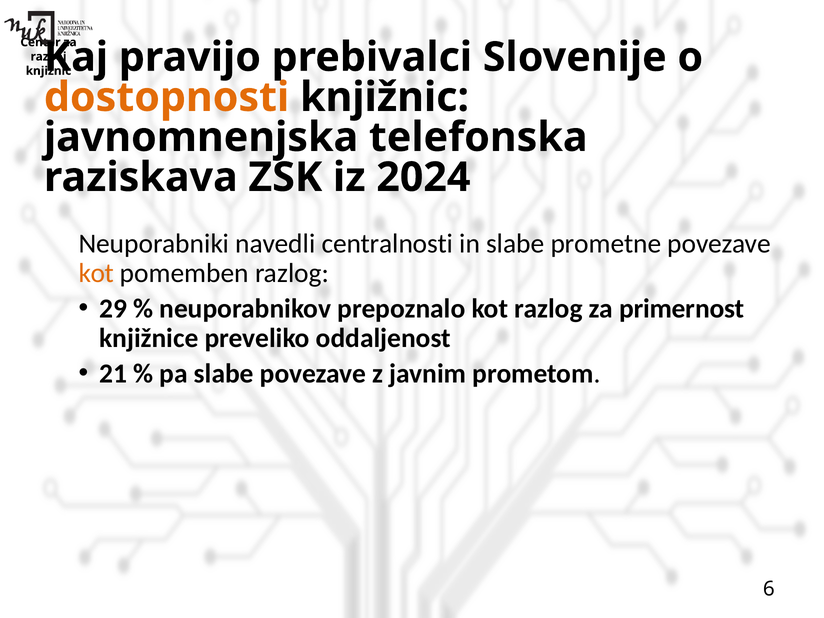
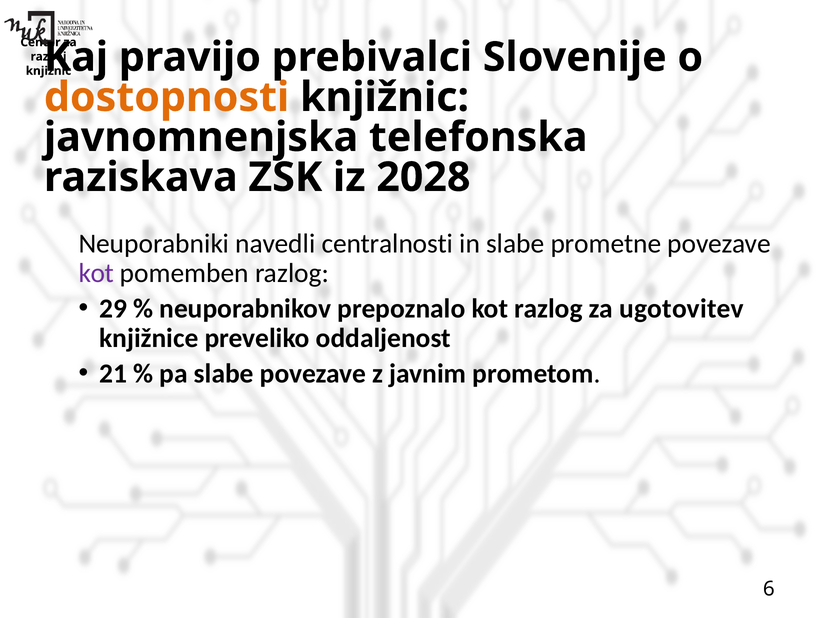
2024: 2024 -> 2028 (423, 177)
kot colour: orange -> purple (96, 273)
primernost: primernost -> ugotovitev (682, 308)
